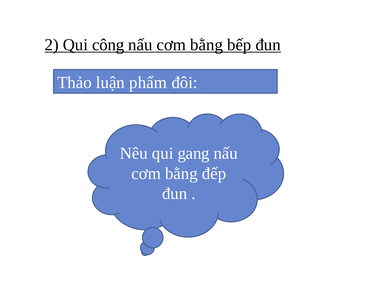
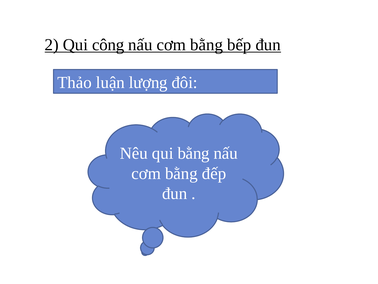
phẩm: phẩm -> lượng (148, 82)
qui gang: gang -> bằng (194, 153)
